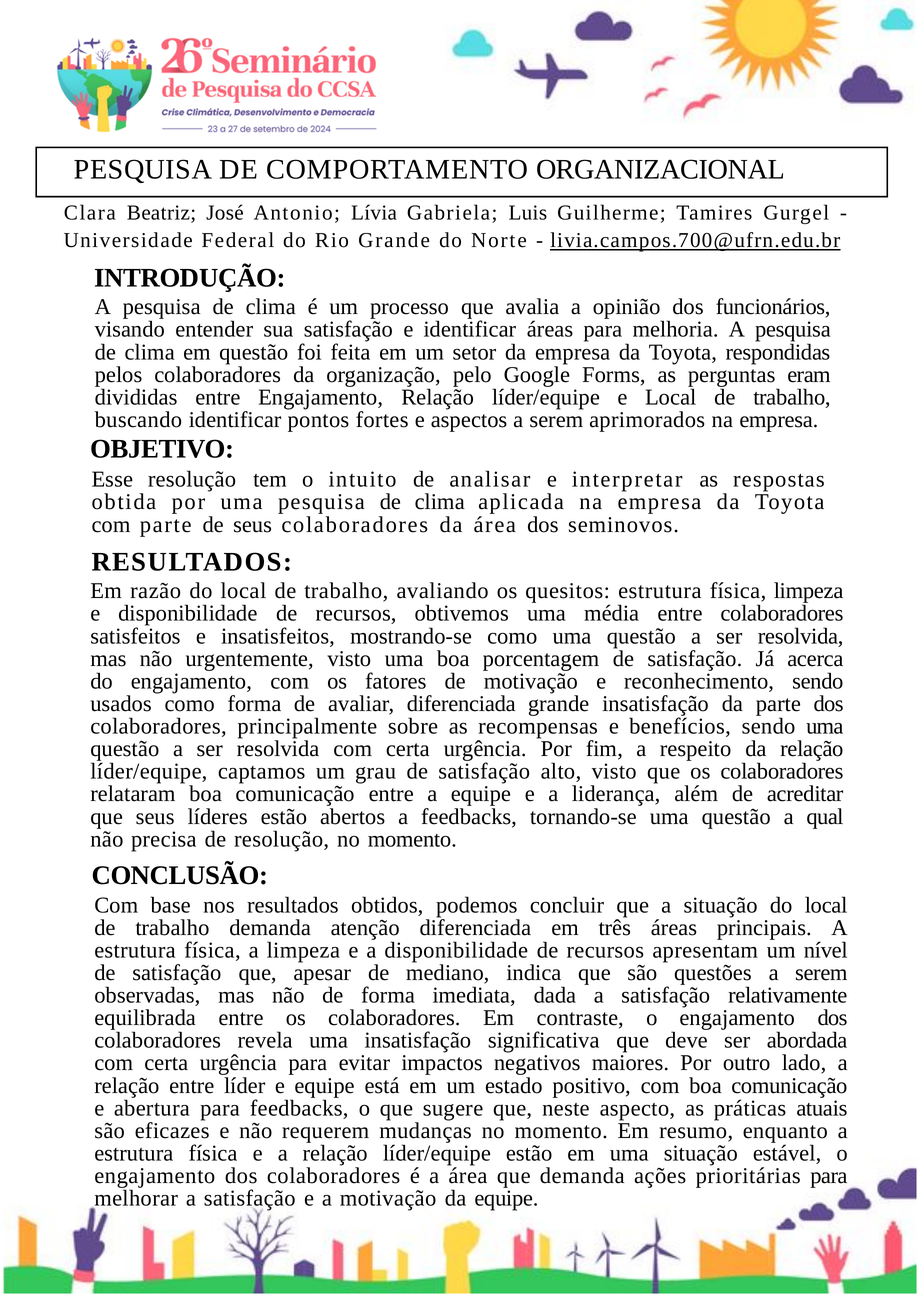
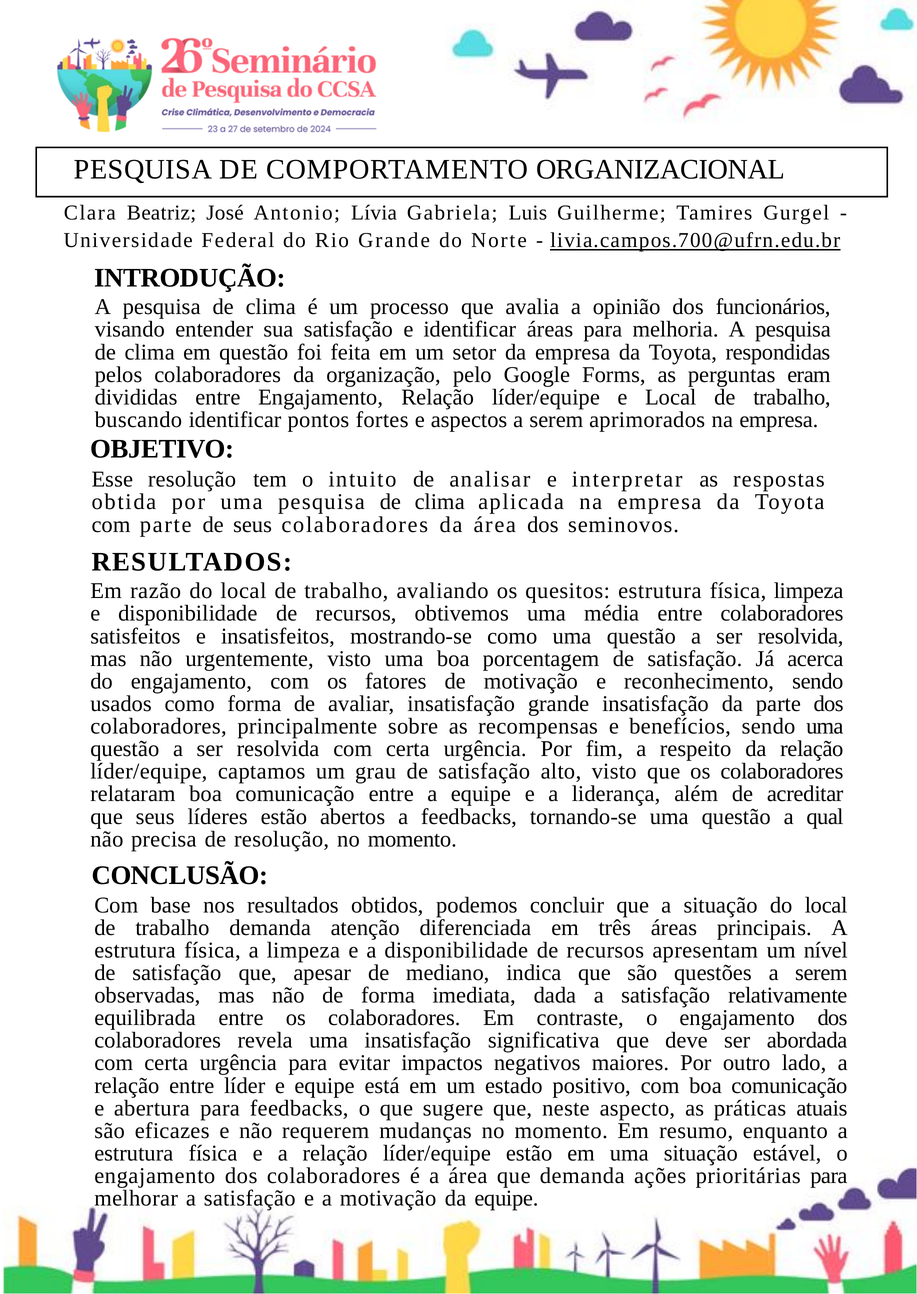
avaliar diferenciada: diferenciada -> insatisfação (461, 704)
